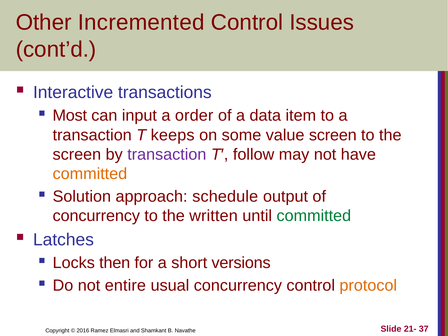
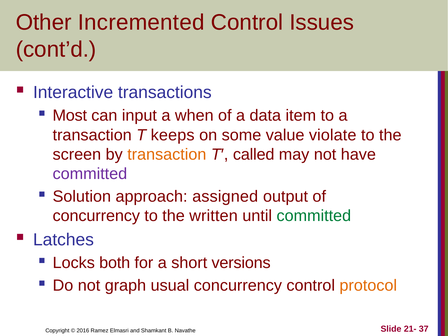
order: order -> when (194, 116)
value screen: screen -> violate (333, 135)
transaction colour: purple -> orange (167, 154)
follow: follow -> called (254, 154)
committed colour: orange -> purple (90, 174)
schedule: schedule -> assigned (225, 196)
then: then -> both (115, 263)
entire: entire -> graph (125, 286)
